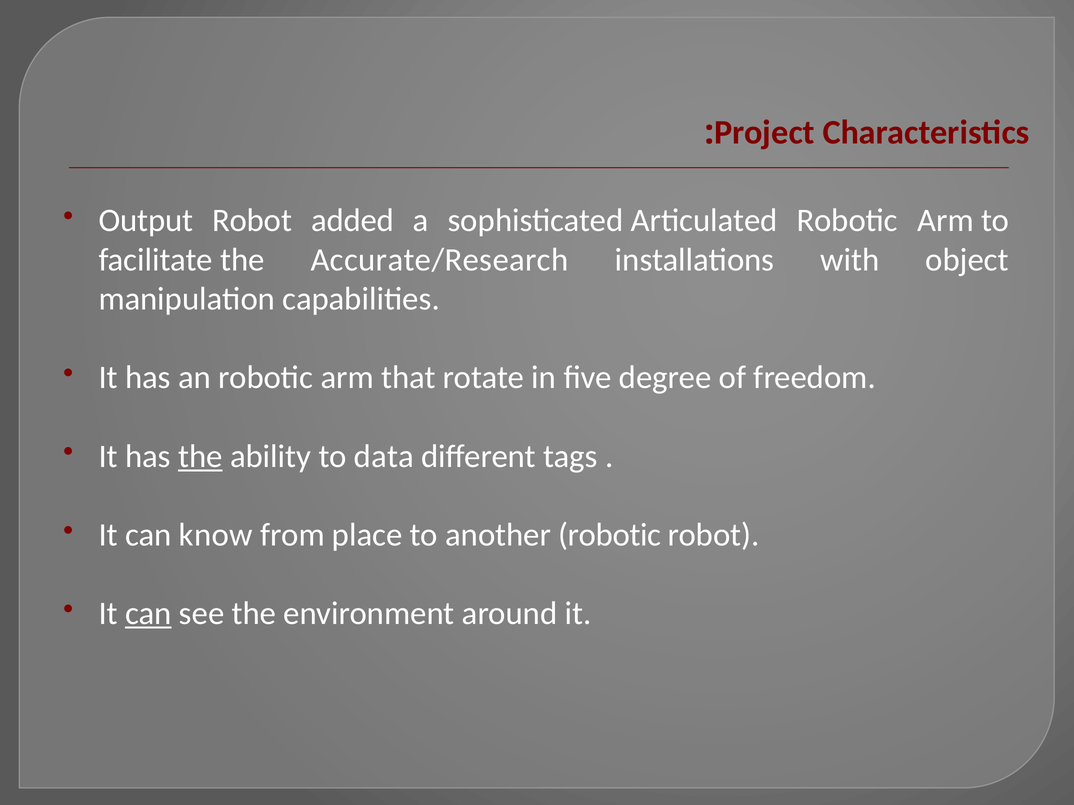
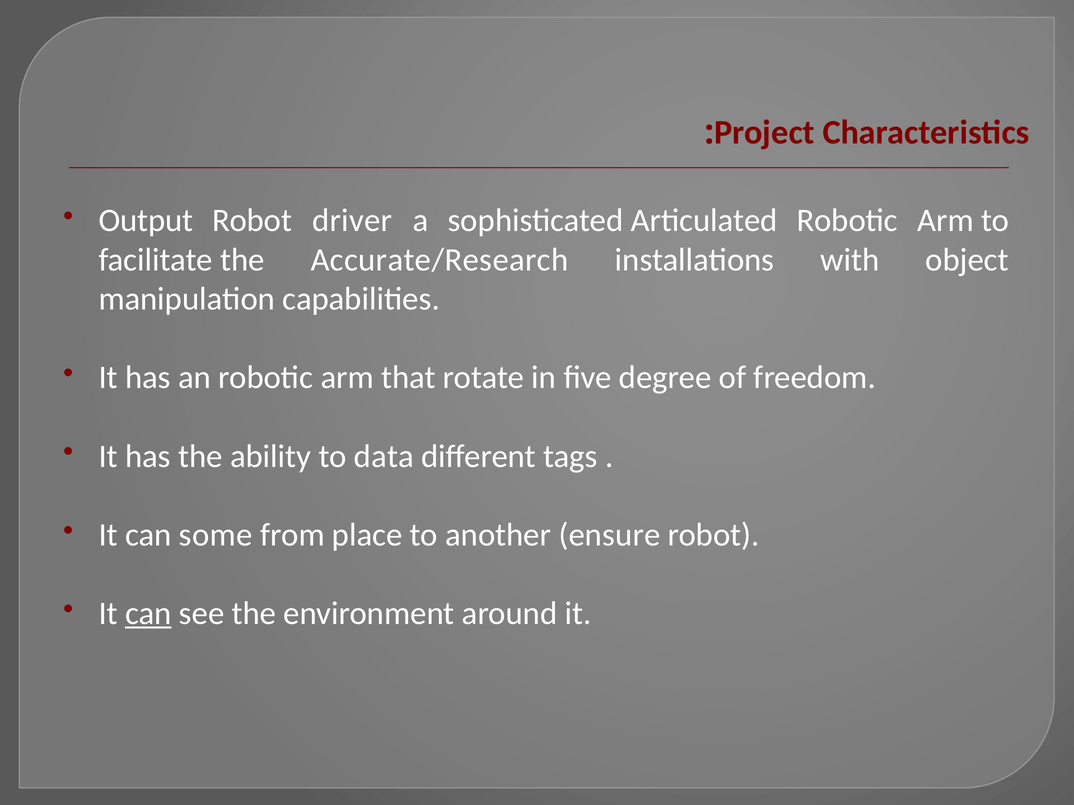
added: added -> driver (352, 221)
the underline: present -> none (200, 457)
know: know -> some (216, 535)
another robotic: robotic -> ensure (609, 535)
